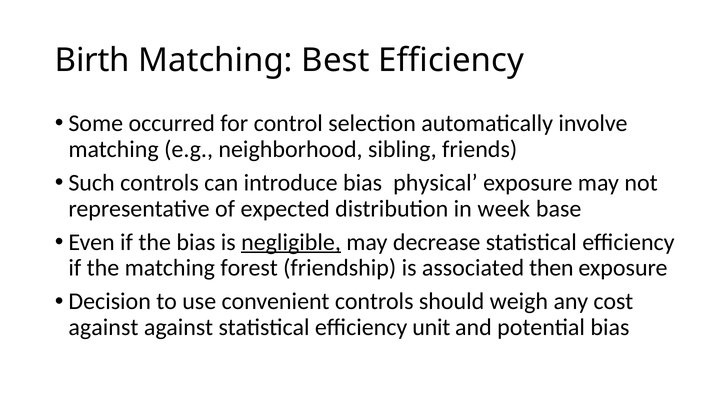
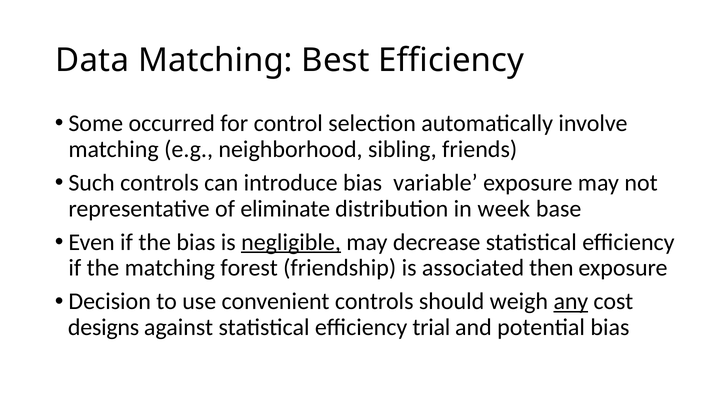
Birth: Birth -> Data (92, 60)
physical: physical -> variable (435, 183)
expected: expected -> eliminate (285, 209)
any underline: none -> present (571, 301)
against: against -> designs (104, 327)
unit: unit -> trial (431, 327)
